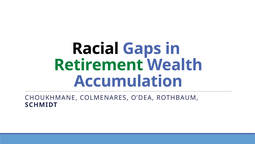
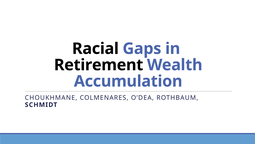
Retirement colour: green -> black (99, 65)
